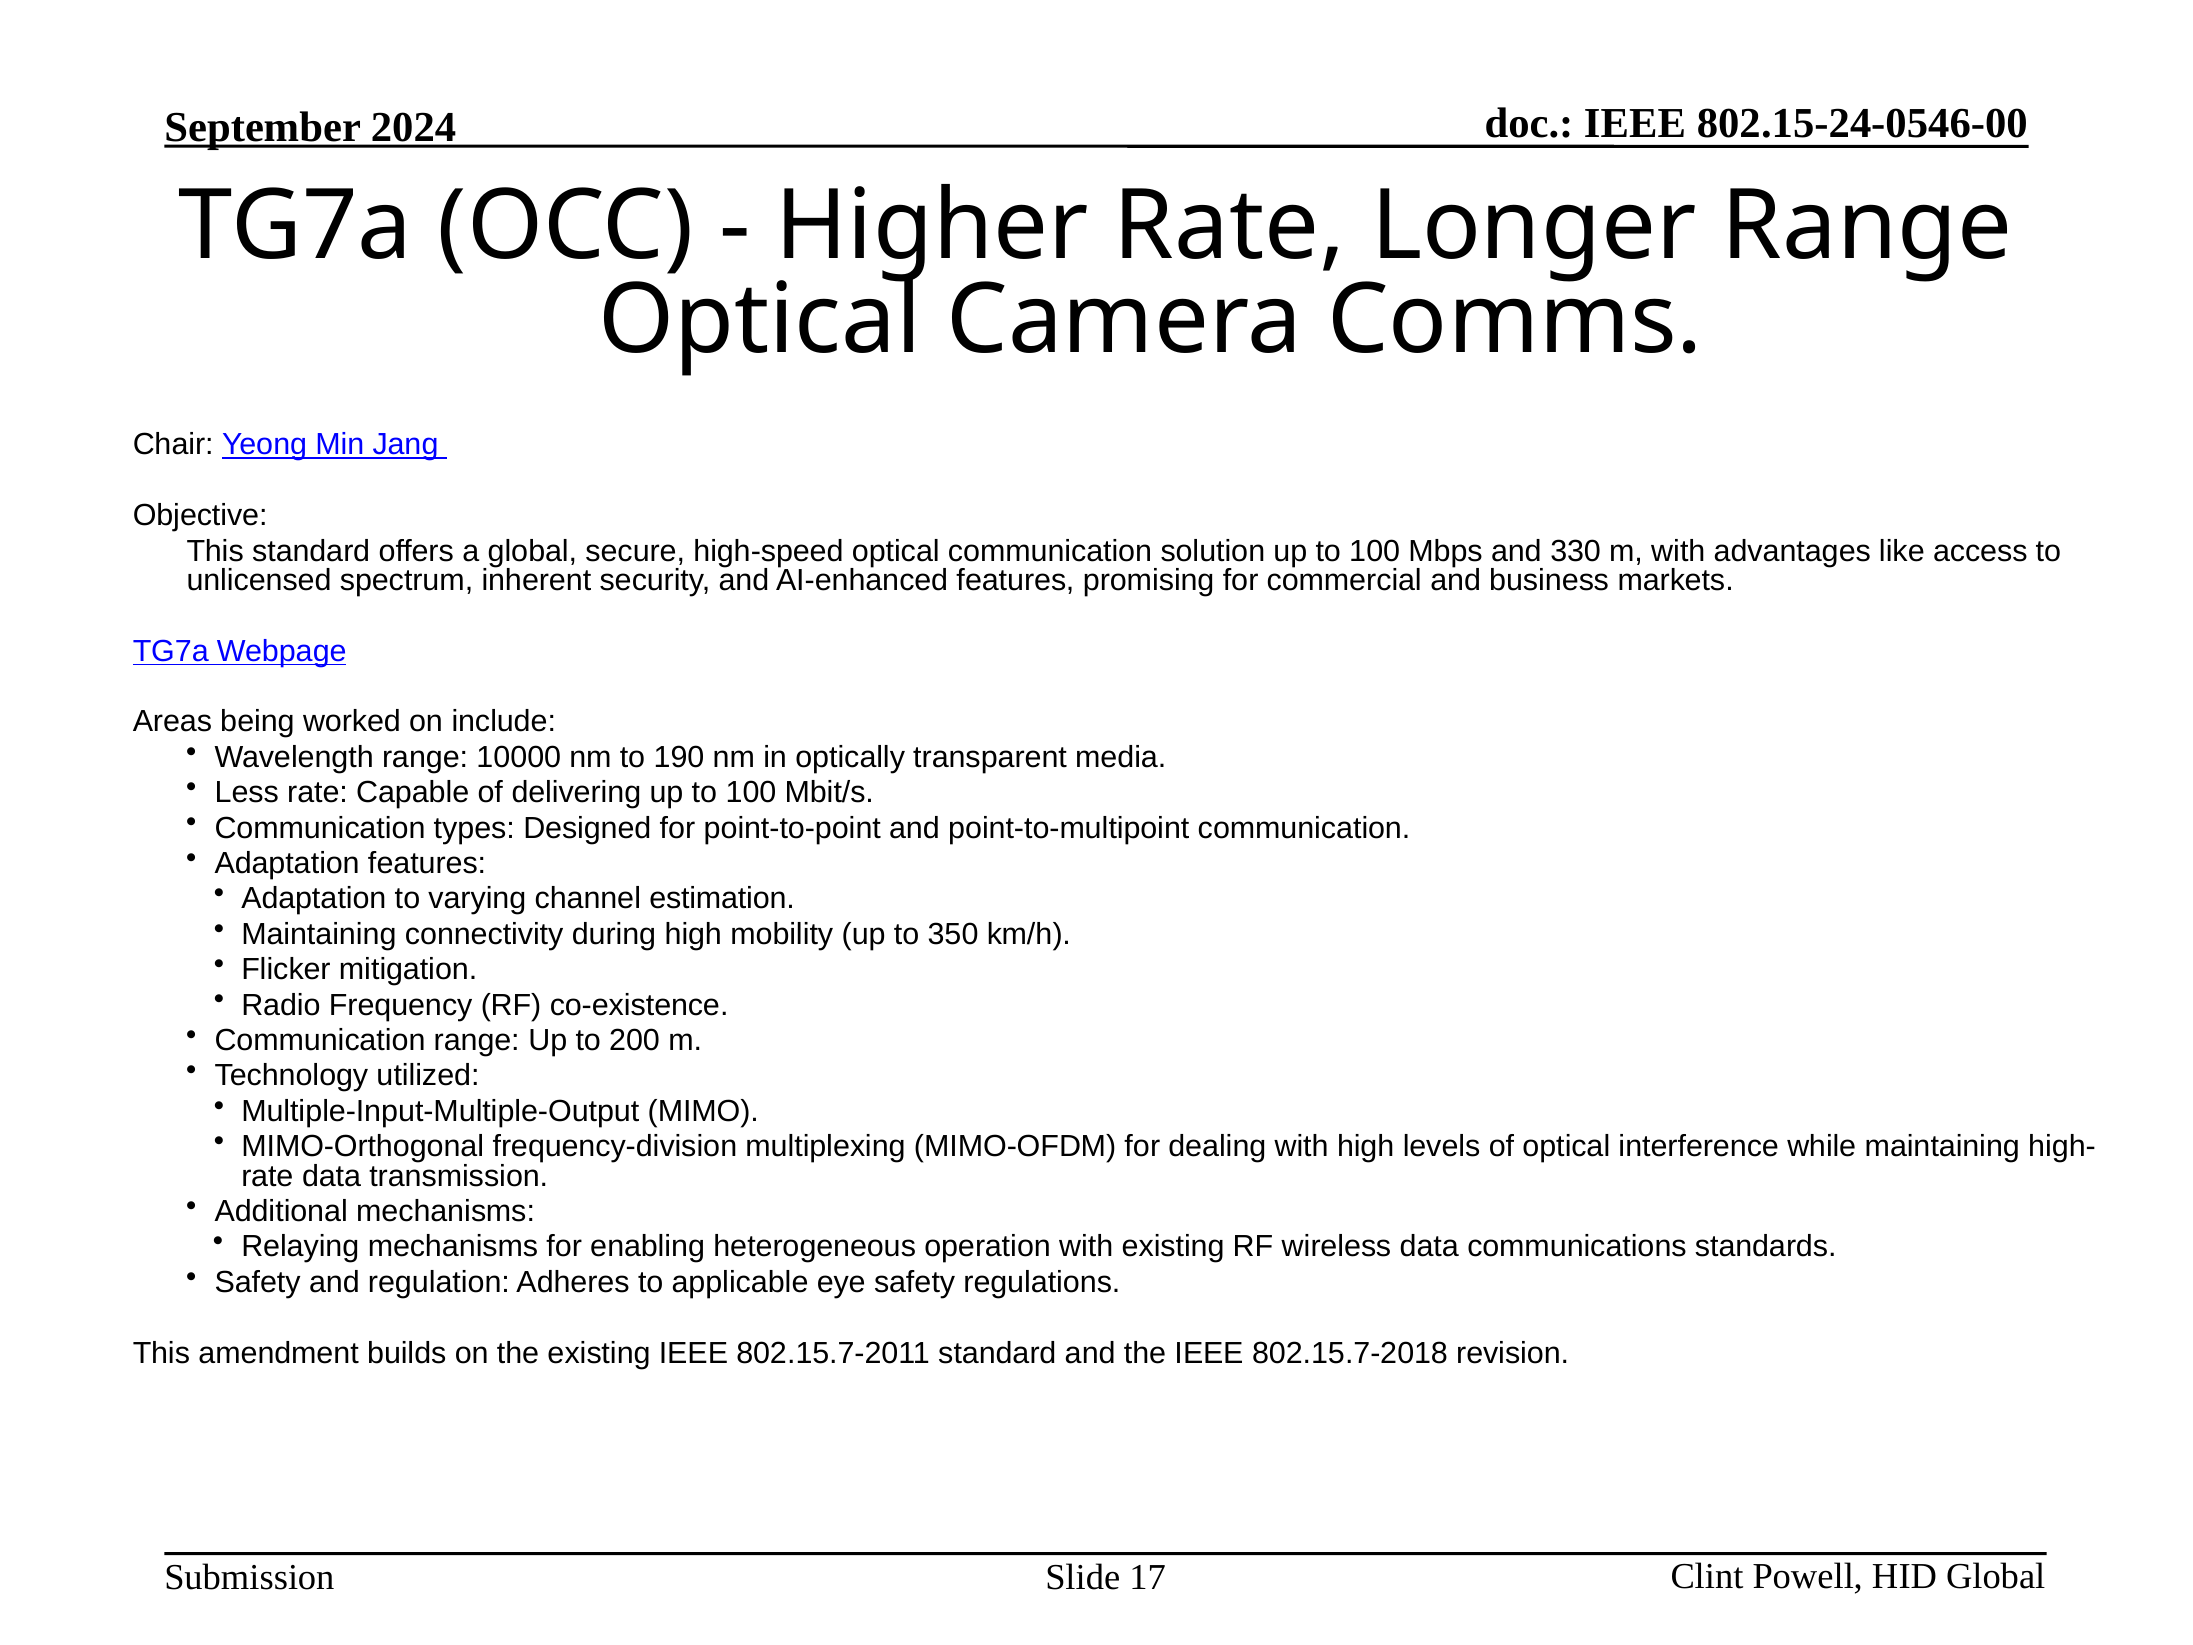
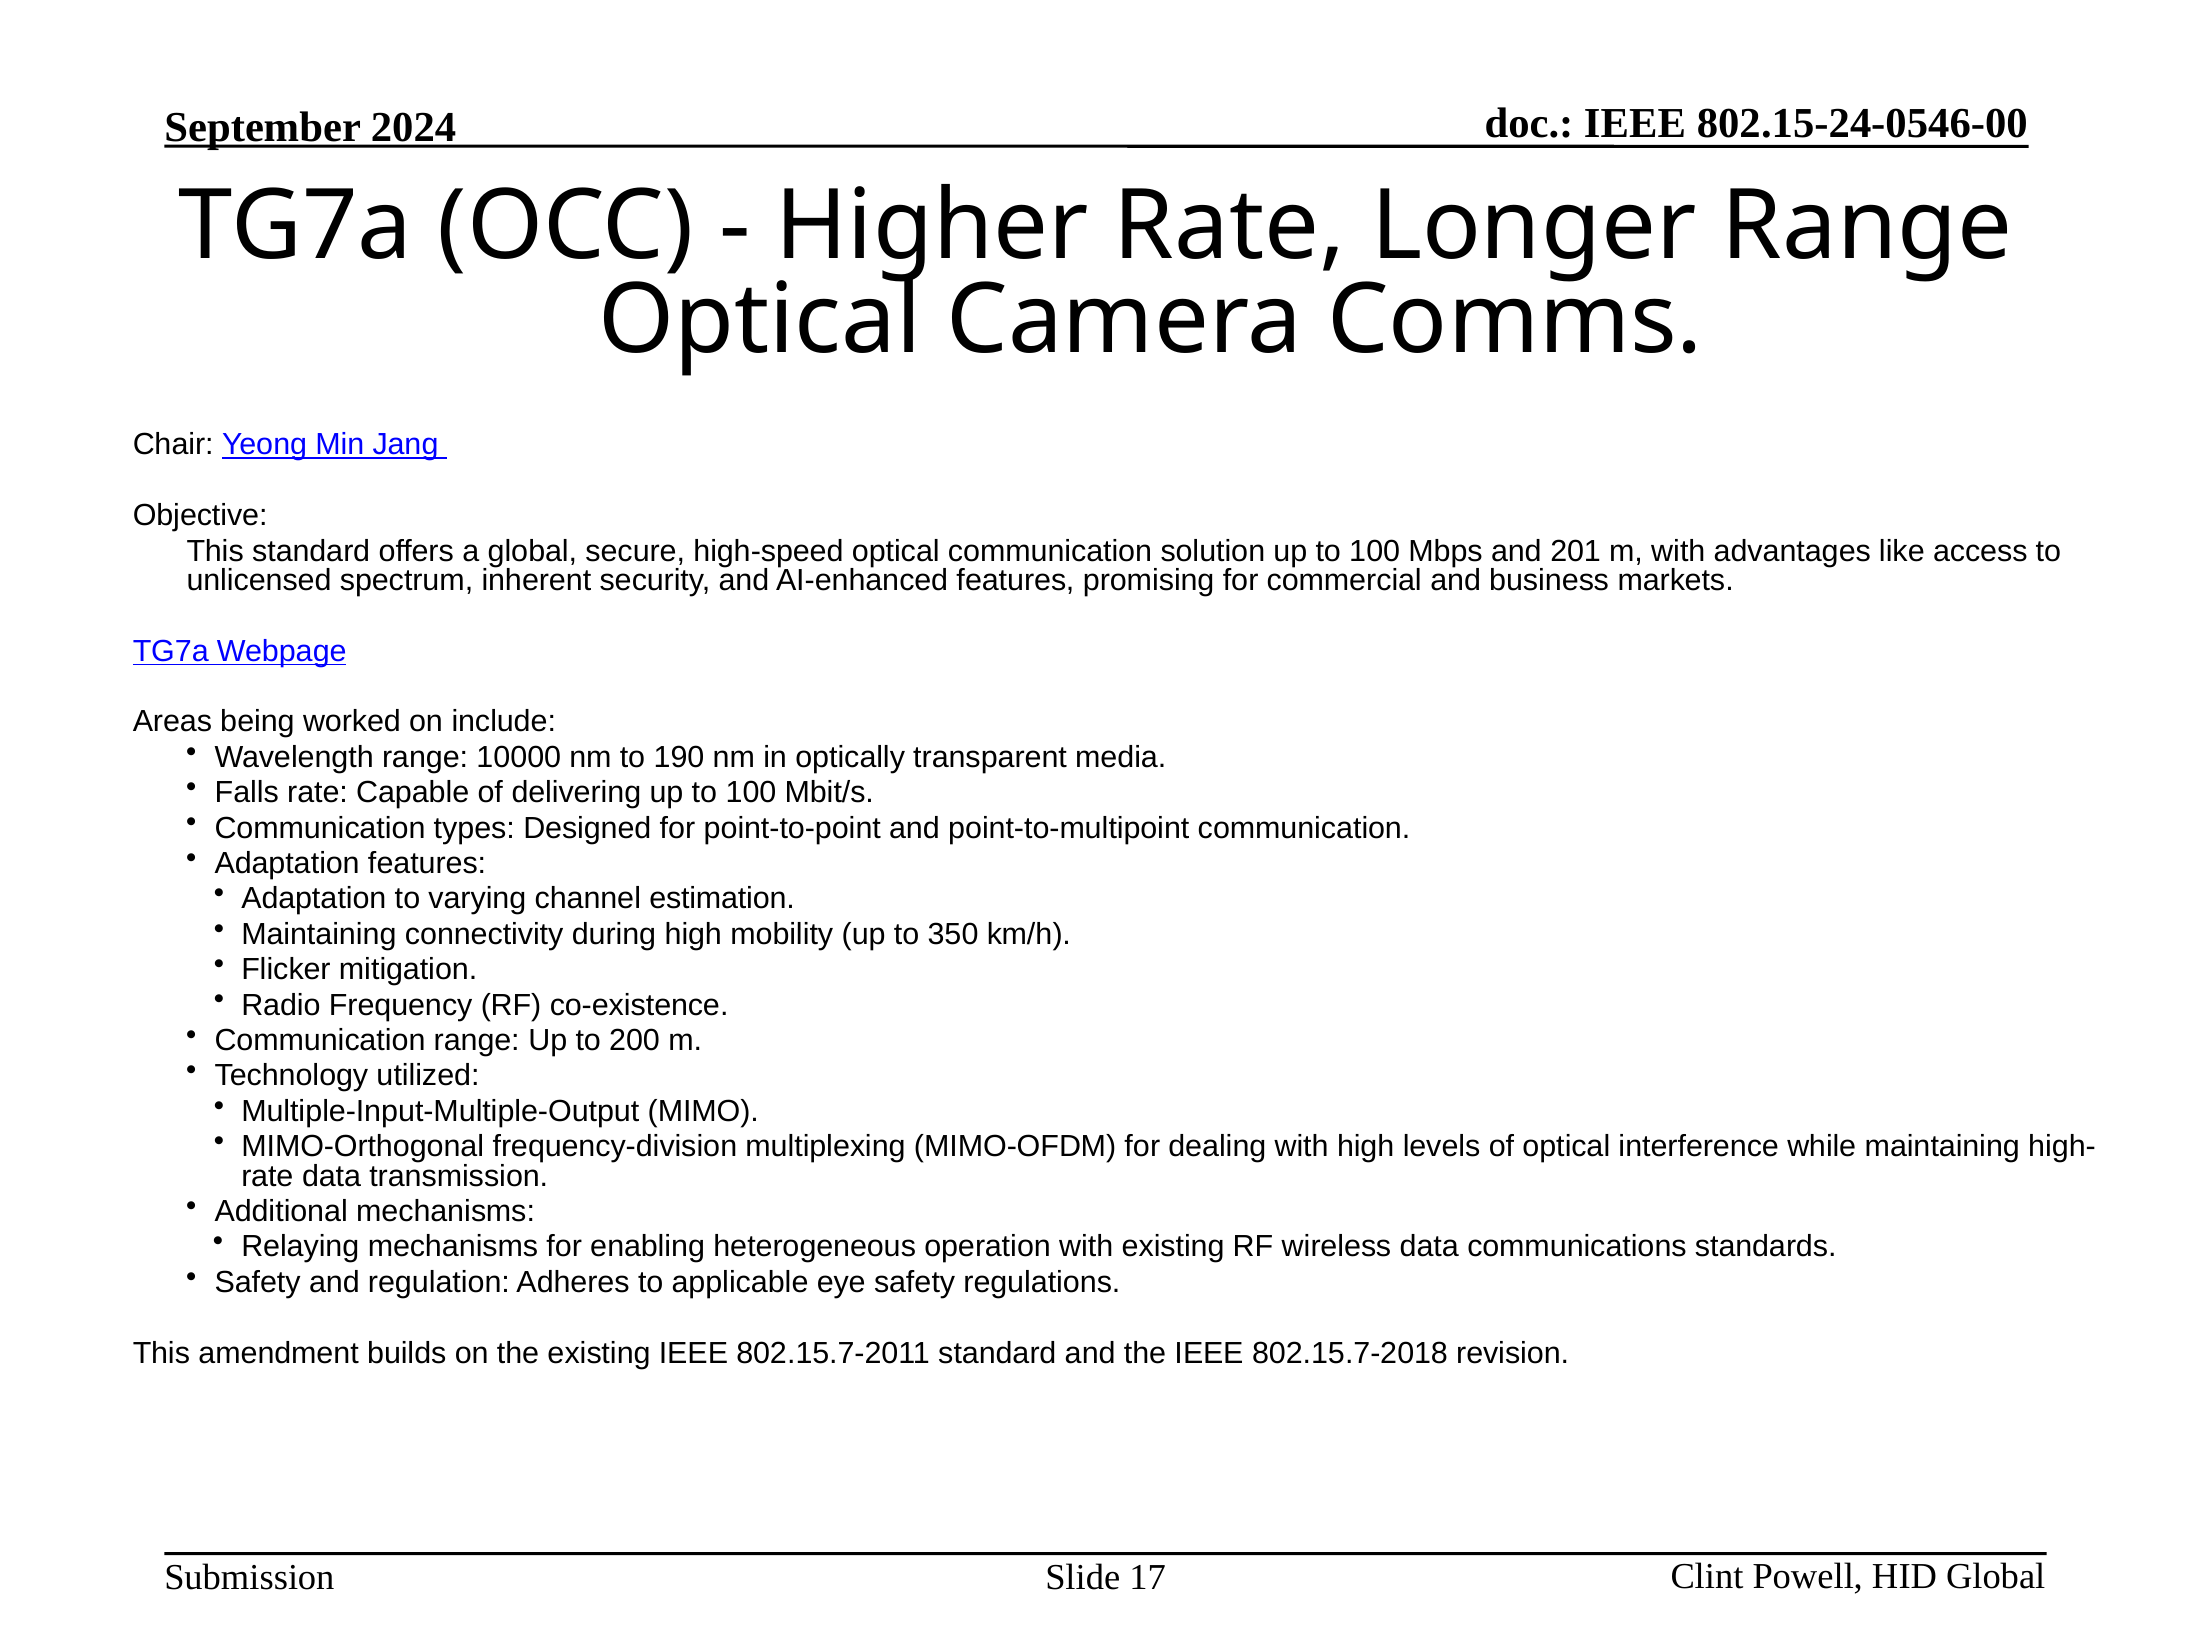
330: 330 -> 201 (1576, 551)
Less: Less -> Falls (247, 793)
